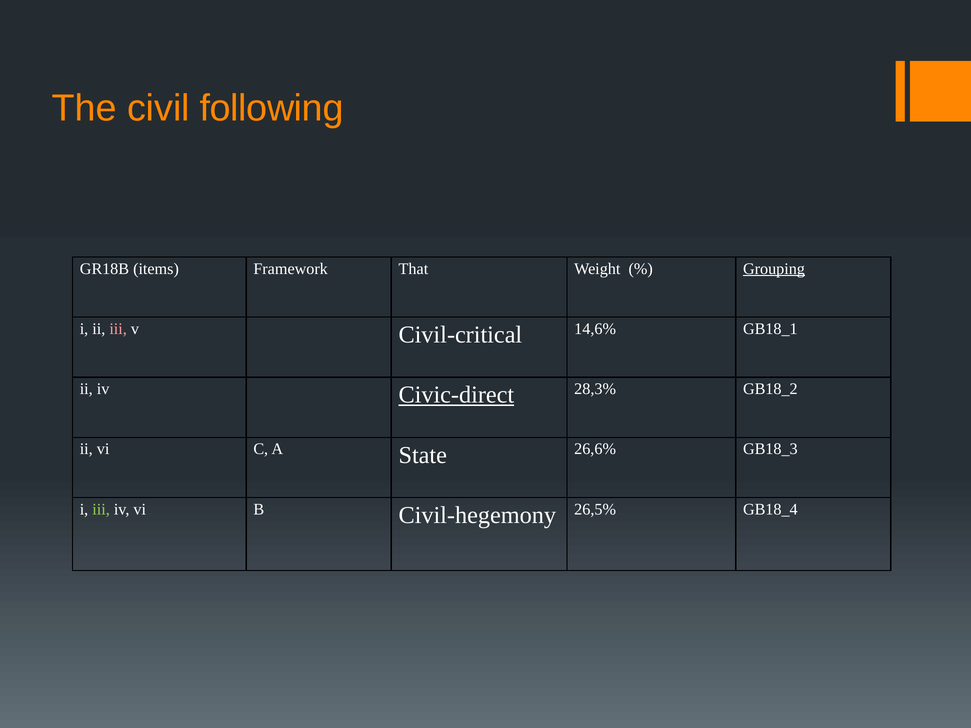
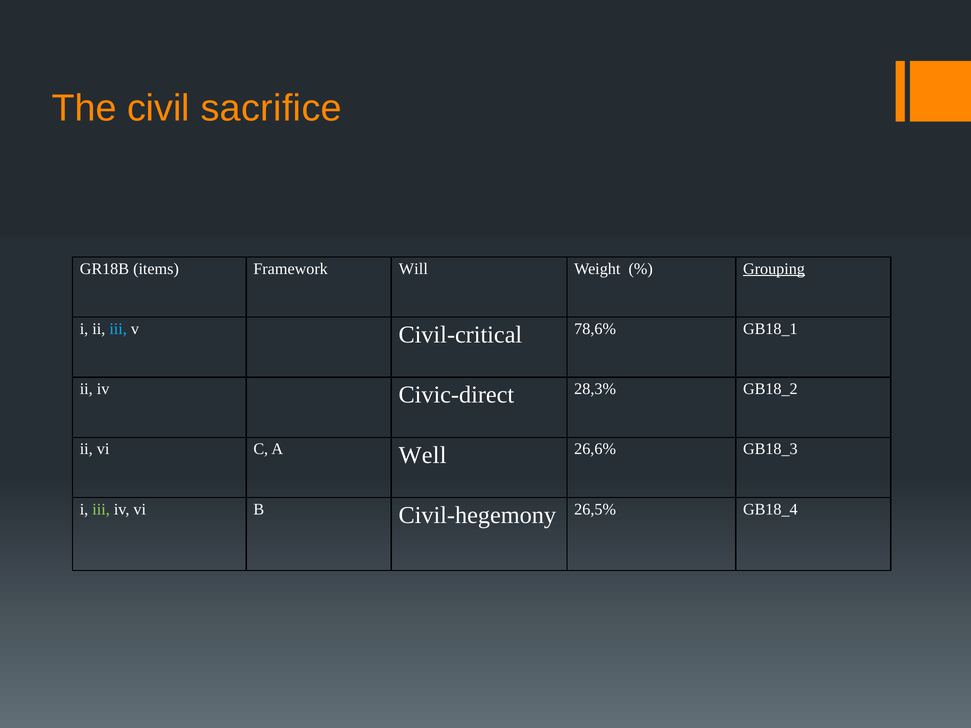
following: following -> sacrifice (271, 108)
That: That -> Will (413, 269)
iii colour: pink -> light blue (118, 329)
14,6%: 14,6% -> 78,6% (595, 329)
Civic-direct underline: present -> none (456, 395)
State: State -> Well (423, 455)
